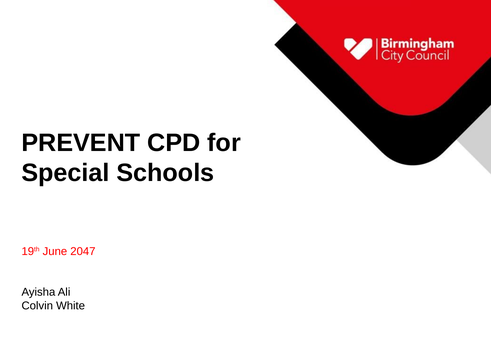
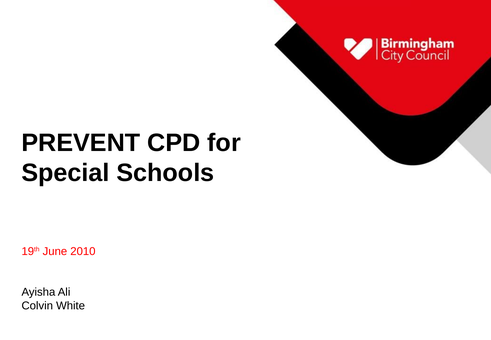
2047: 2047 -> 2010 (83, 251)
